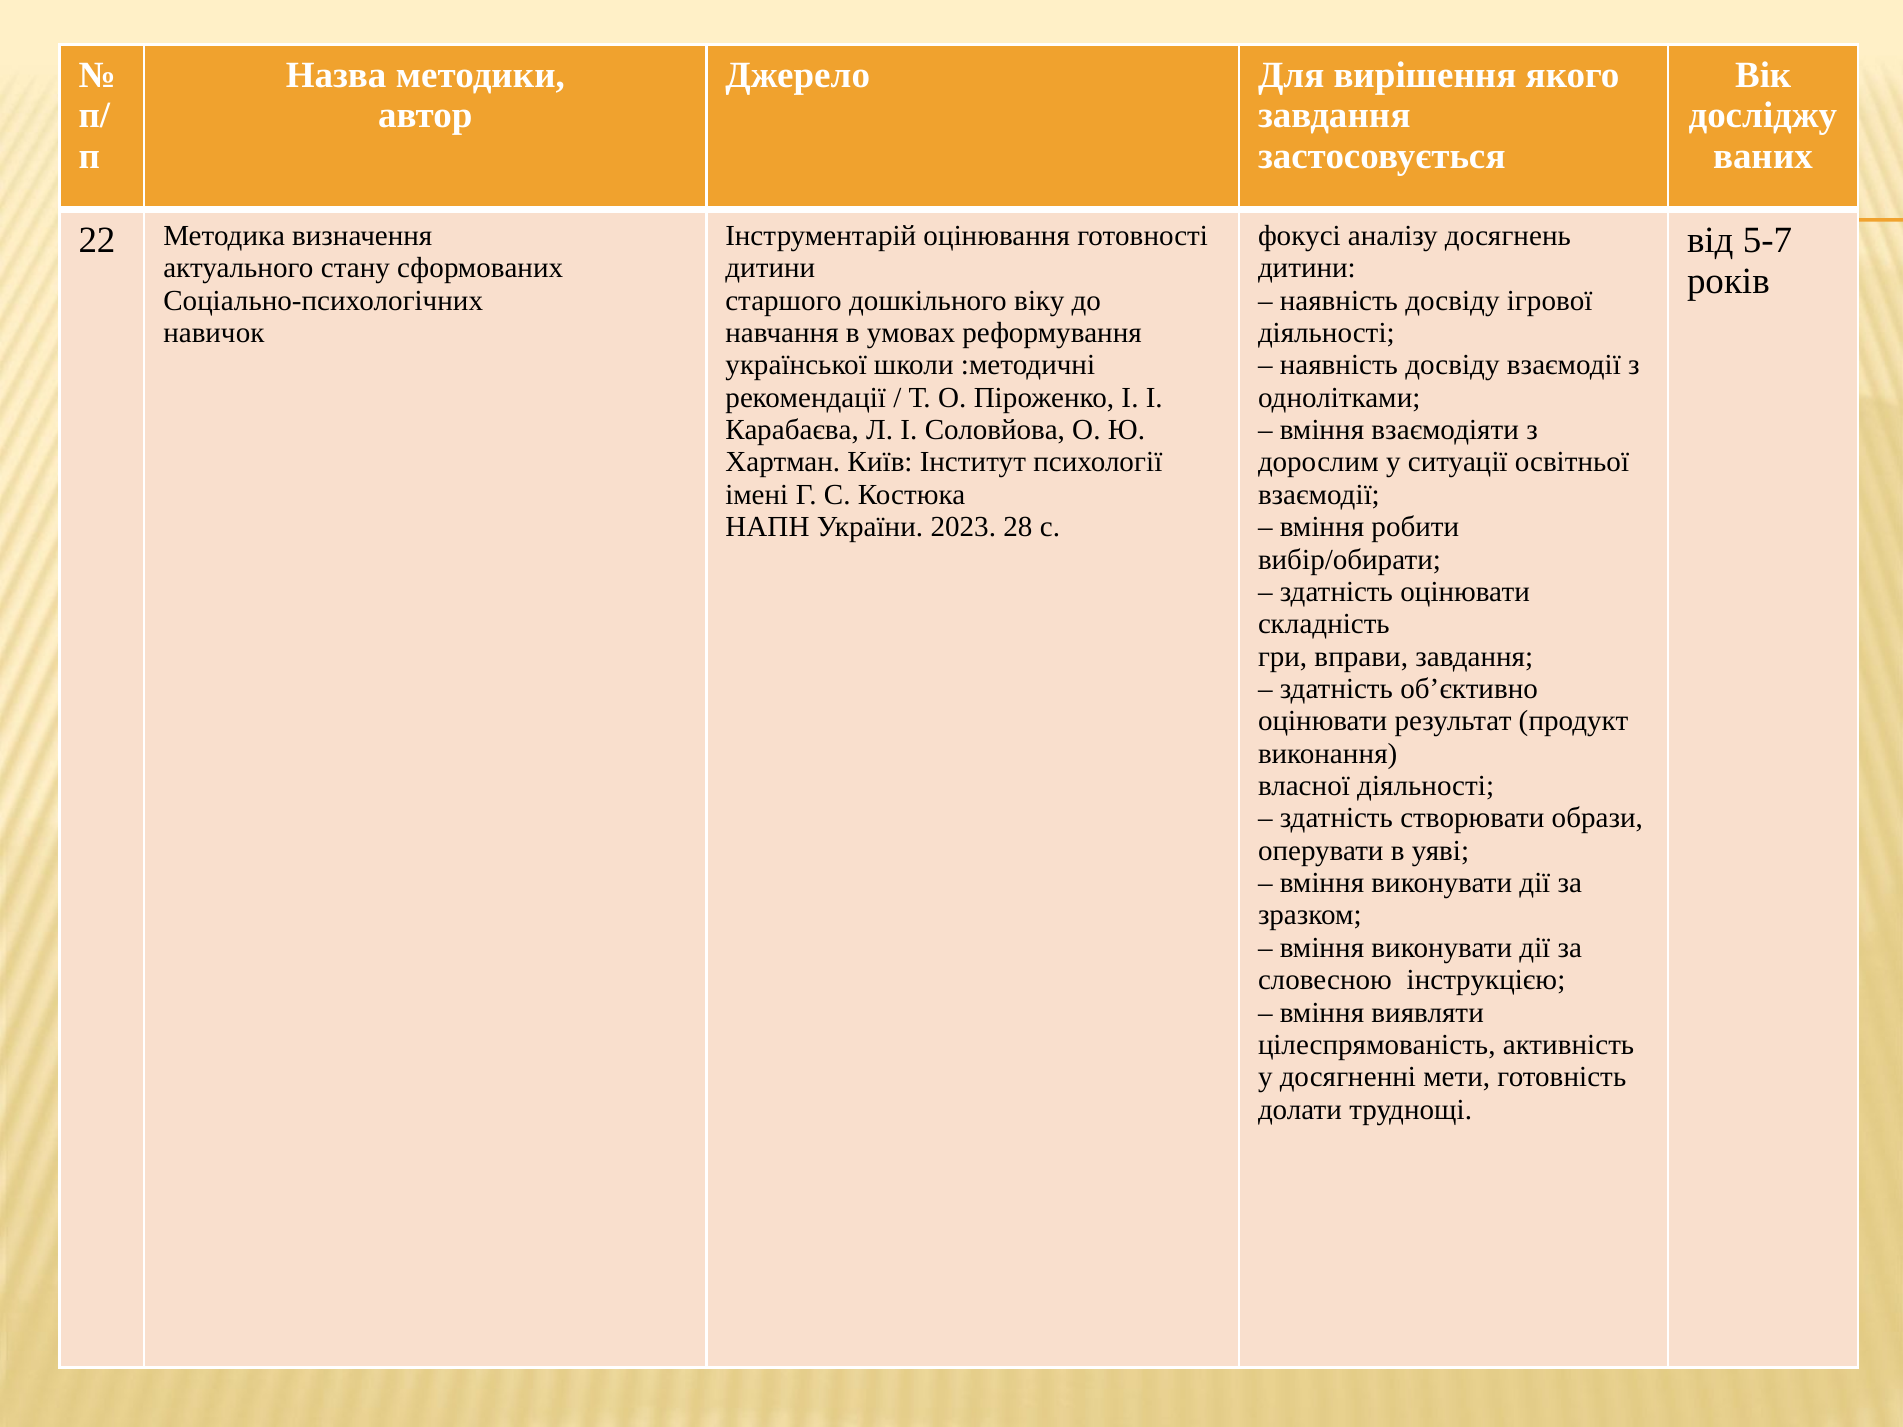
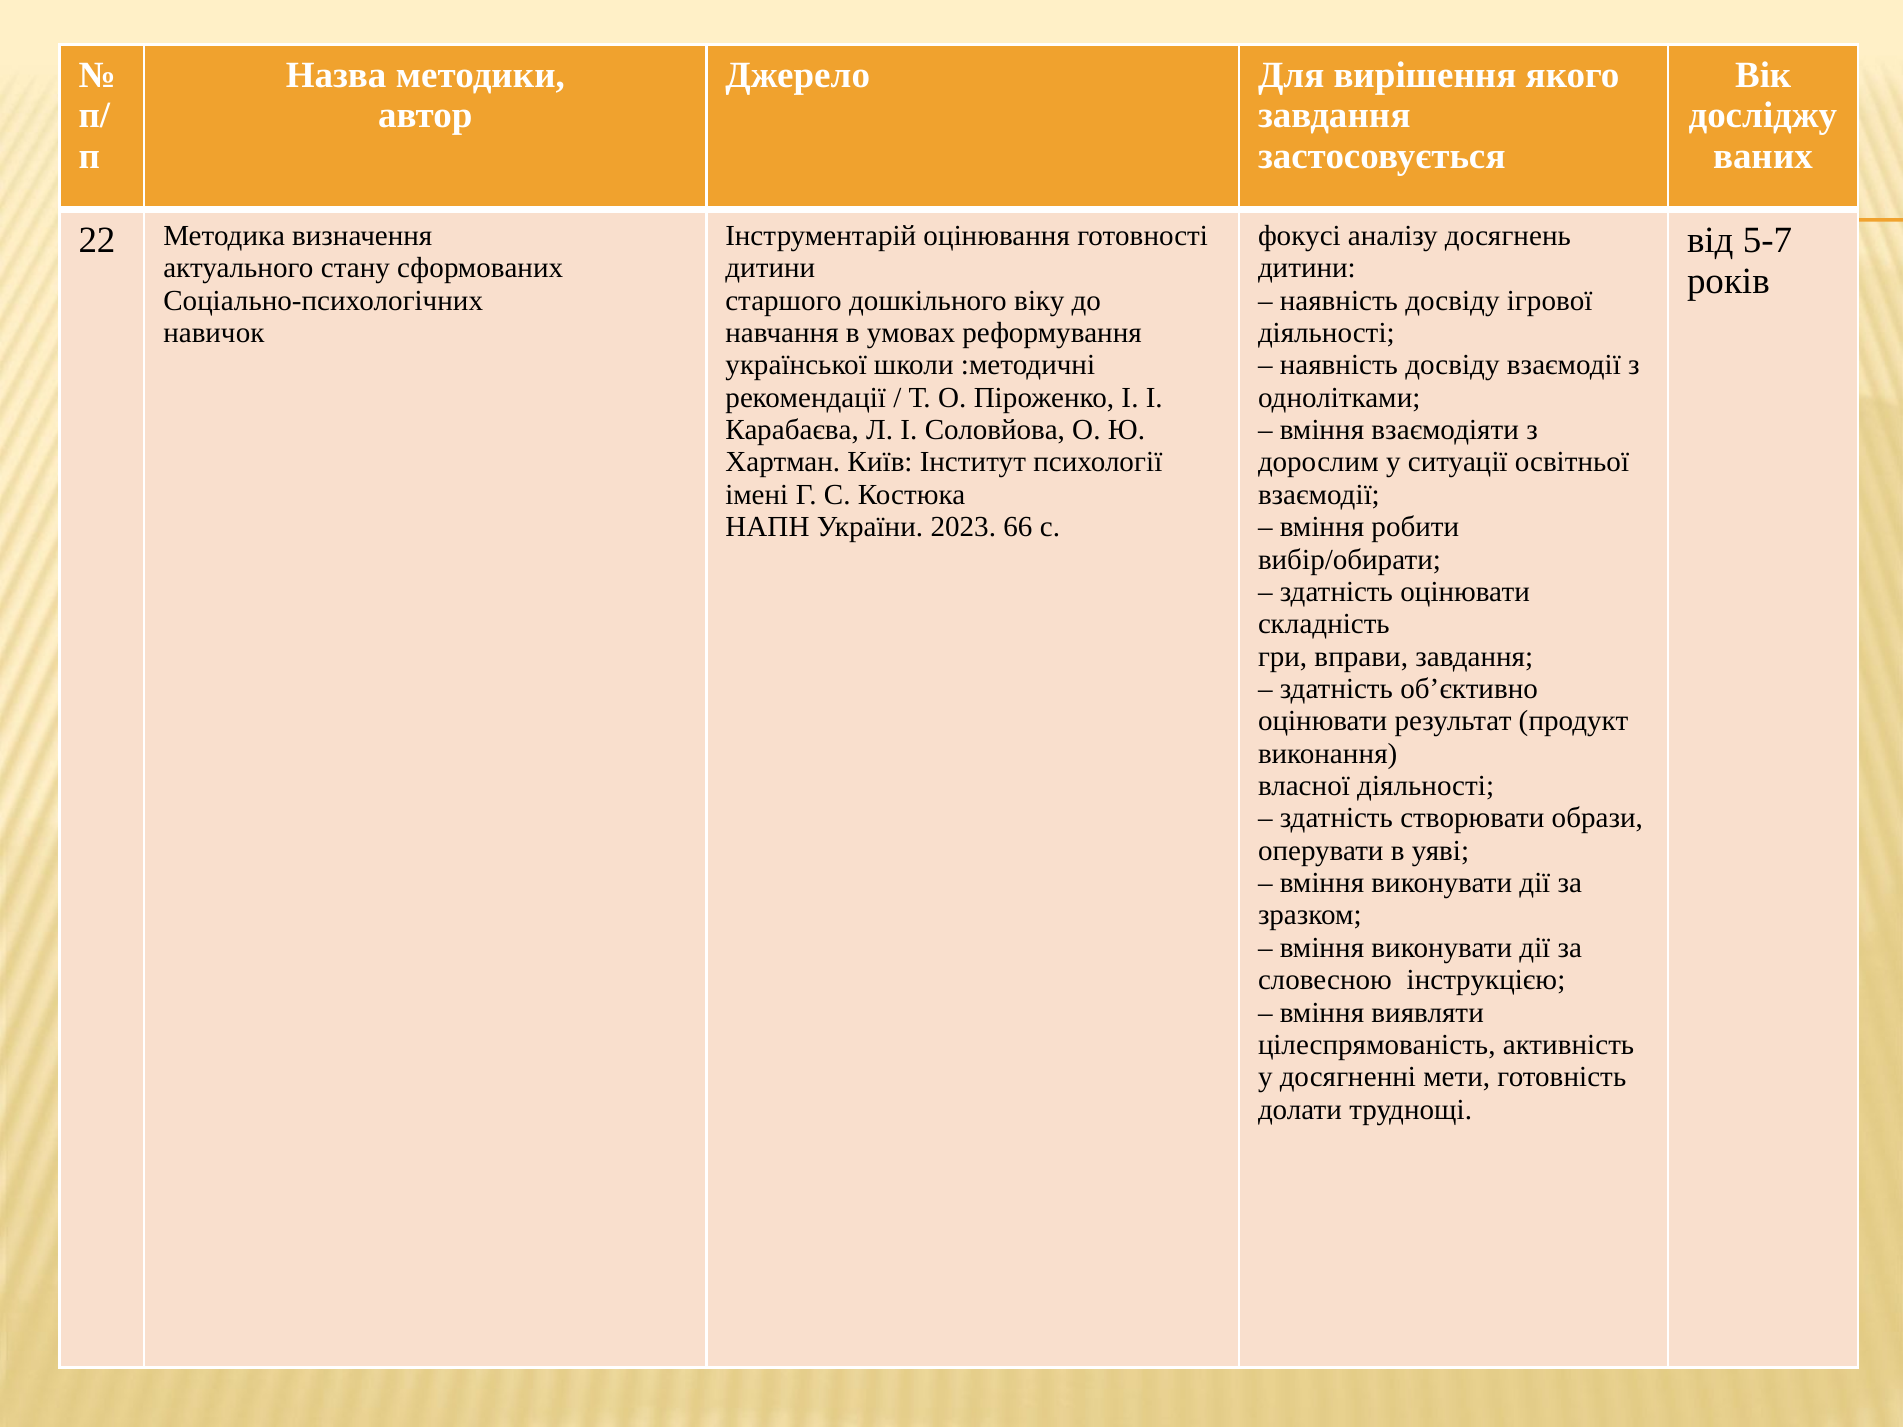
28: 28 -> 66 (1018, 527)
